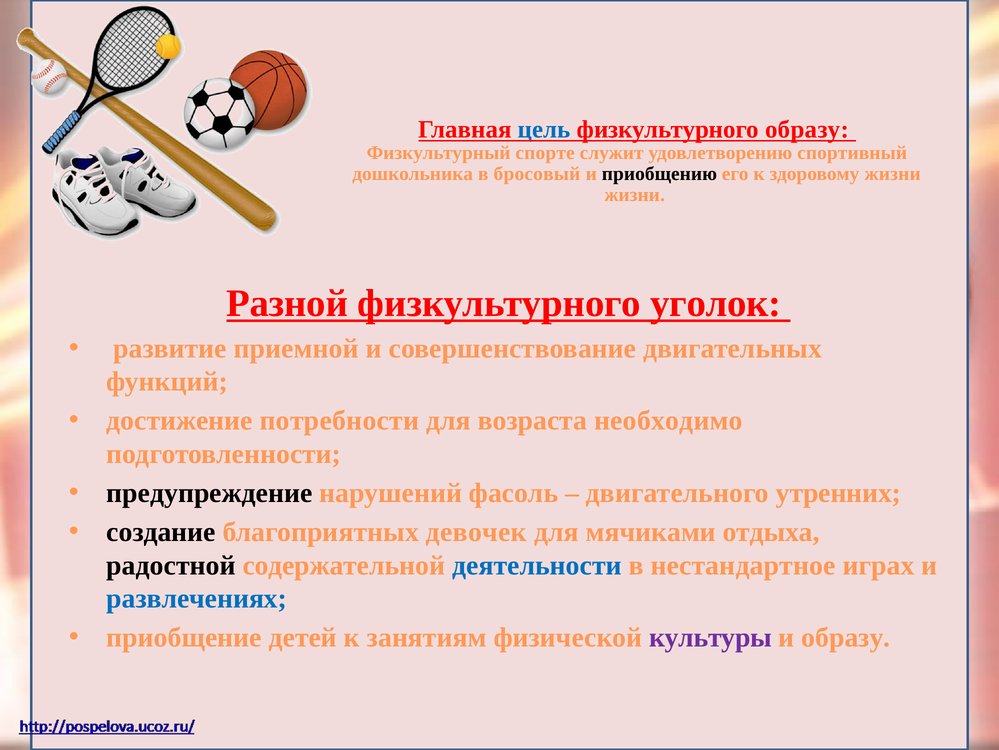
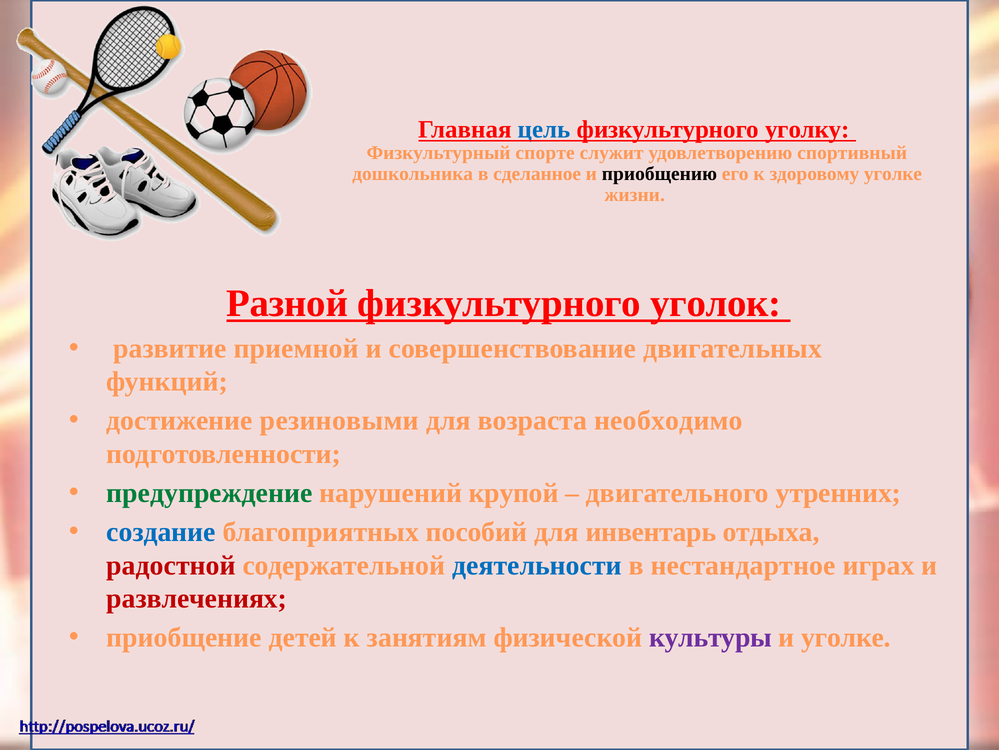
физкультурного образу: образу -> уголку (807, 130)
бросовый: бросовый -> сделанное (537, 174)
здоровому жизни: жизни -> уголке (893, 174)
потребности: потребности -> резиновыми (339, 420)
предупреждение colour: black -> green (209, 493)
фасоль: фасоль -> крупой (514, 493)
создание colour: black -> blue (161, 531)
девочек: девочек -> пособий (477, 531)
мячиками: мячиками -> инвентарь (651, 531)
радостной colour: black -> red (171, 565)
развлечениях colour: blue -> red (197, 598)
и образу: образу -> уголке (846, 637)
